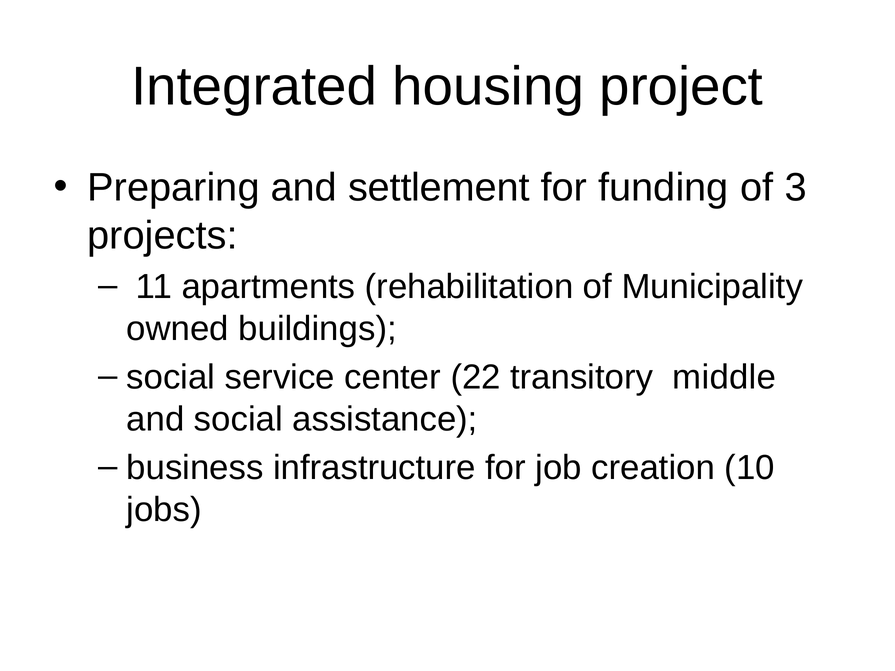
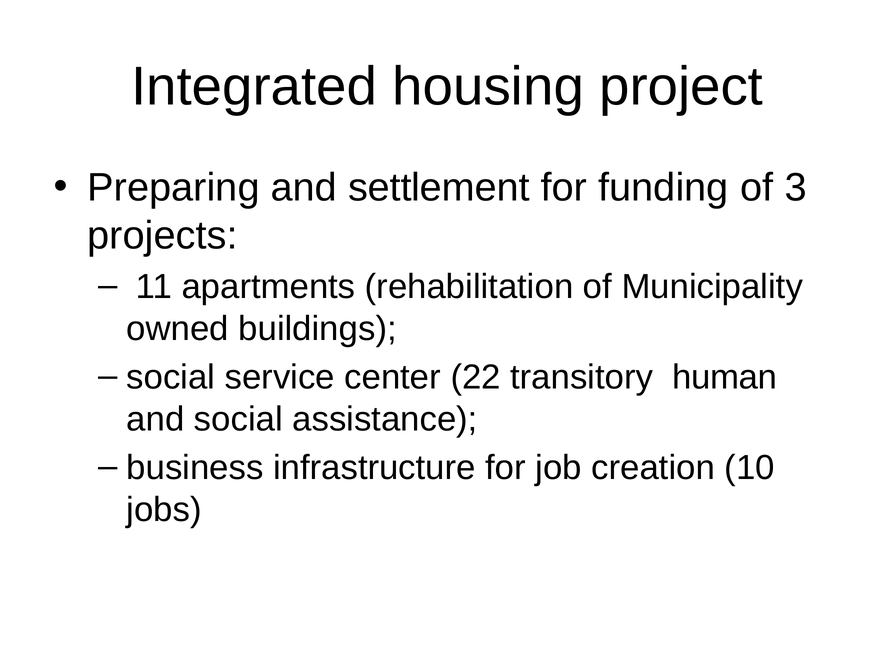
middle: middle -> human (725, 377)
